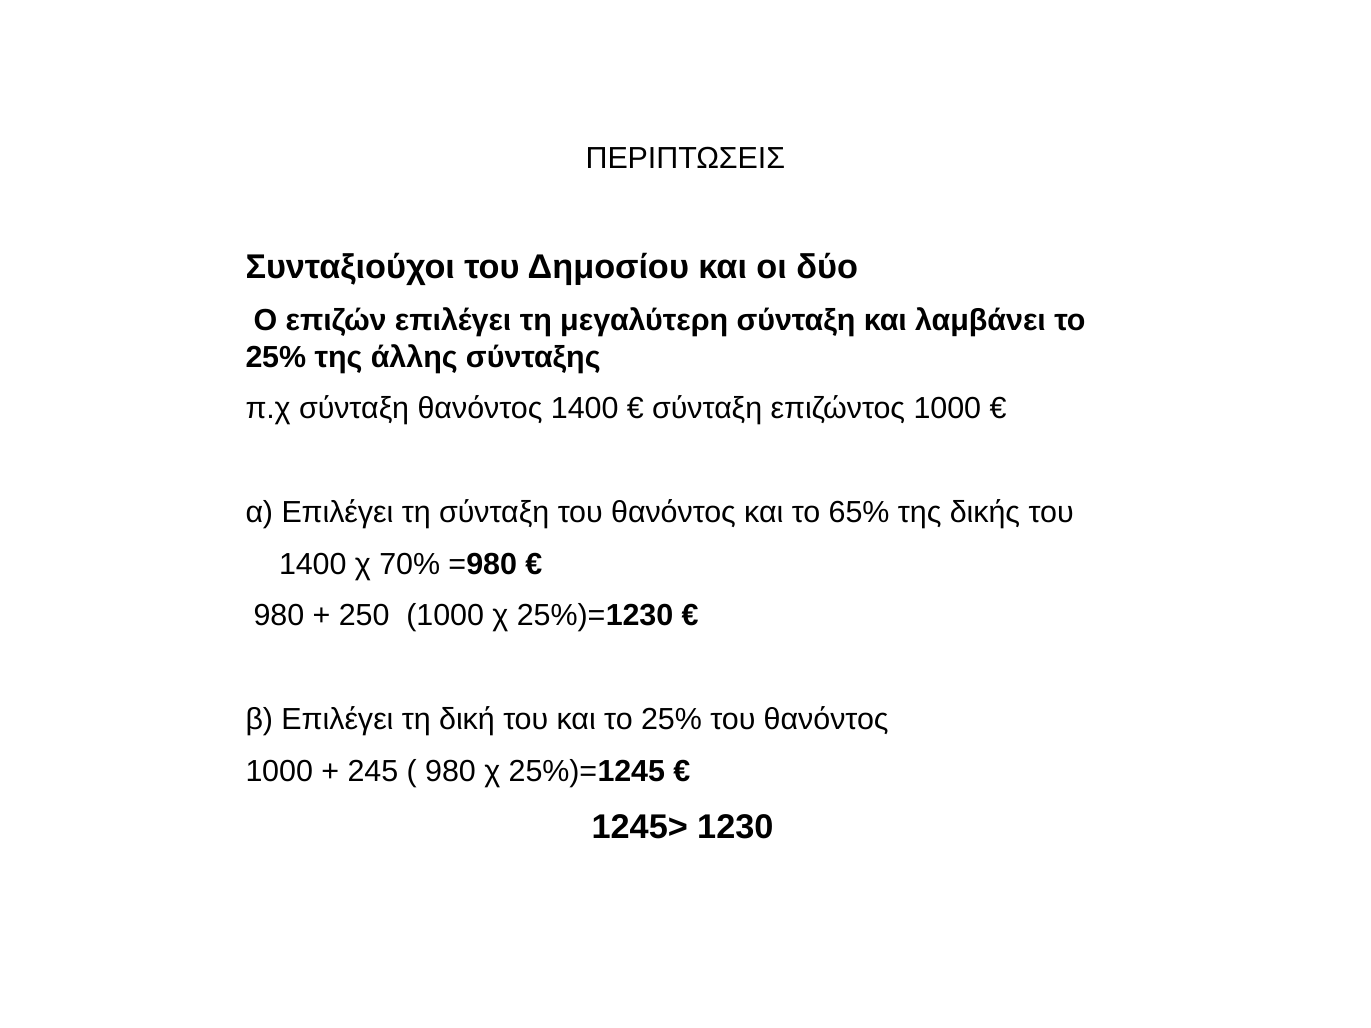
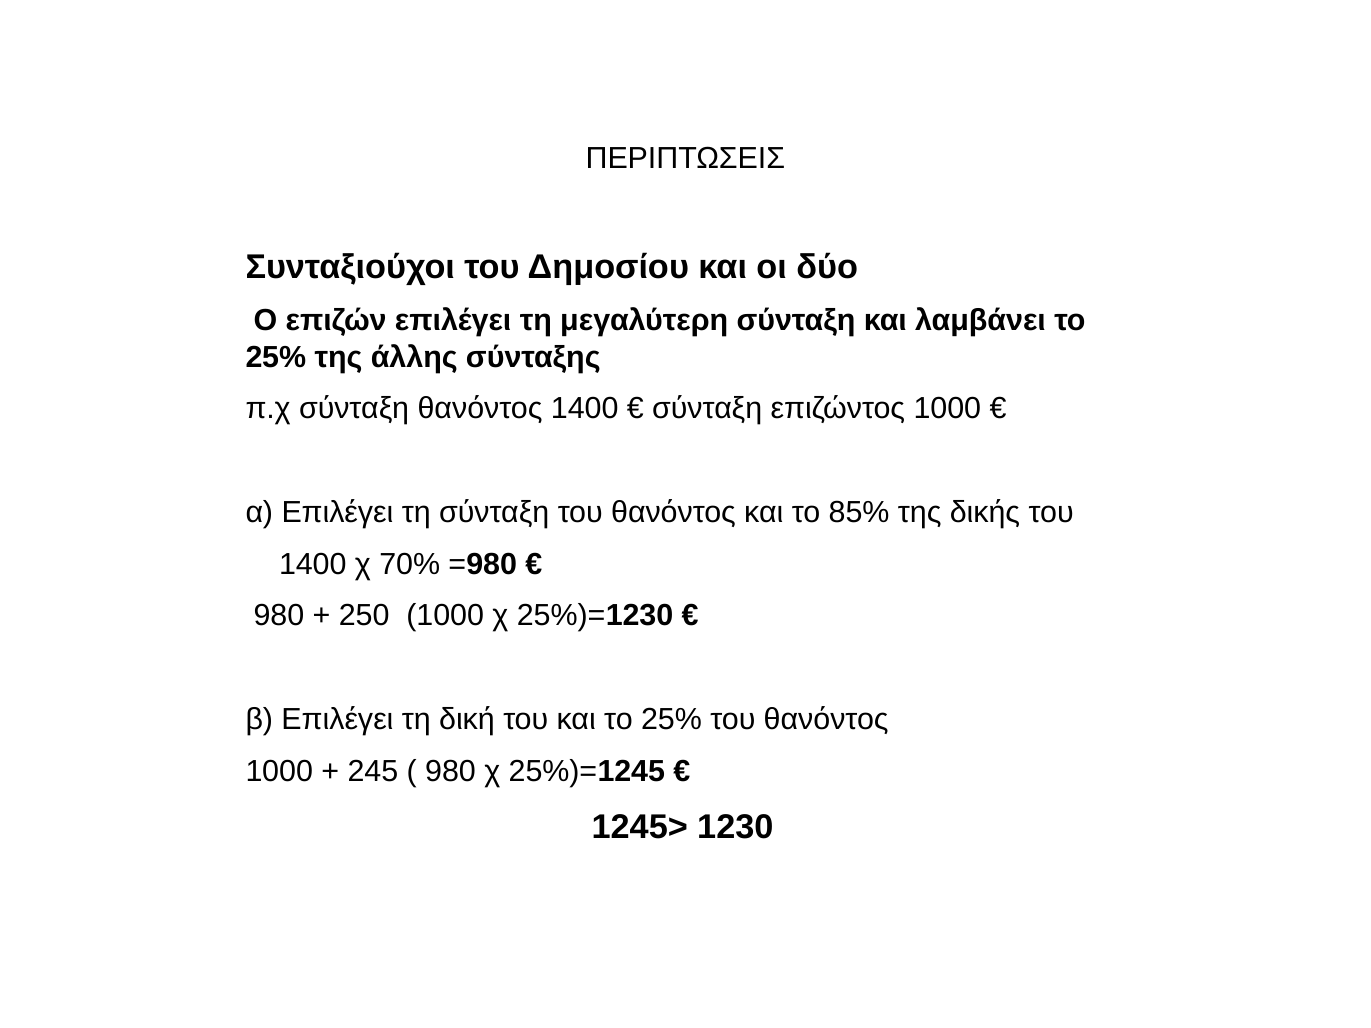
65%: 65% -> 85% (859, 512)
